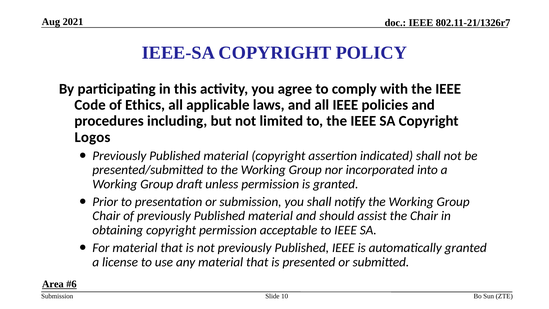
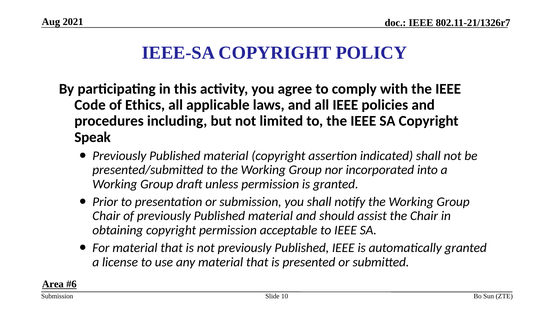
Logos: Logos -> Speak (93, 137)
